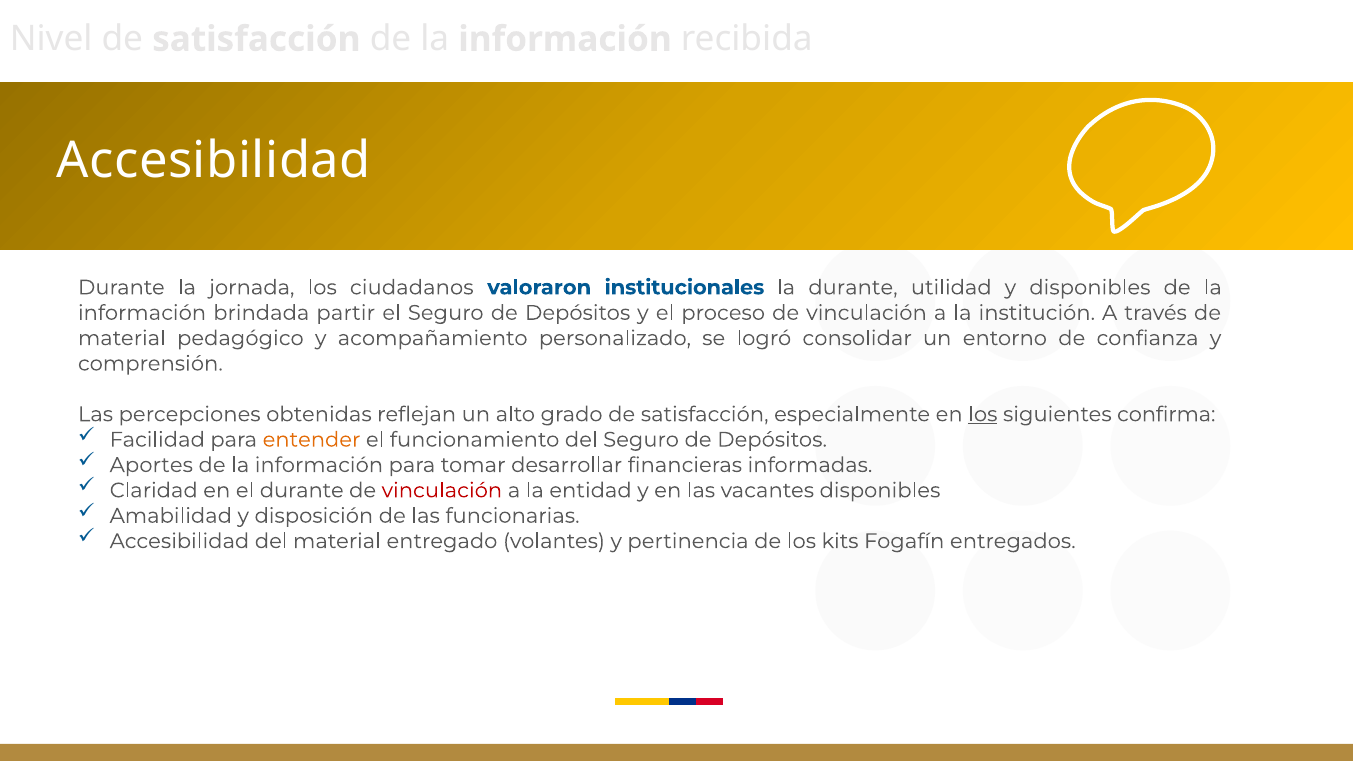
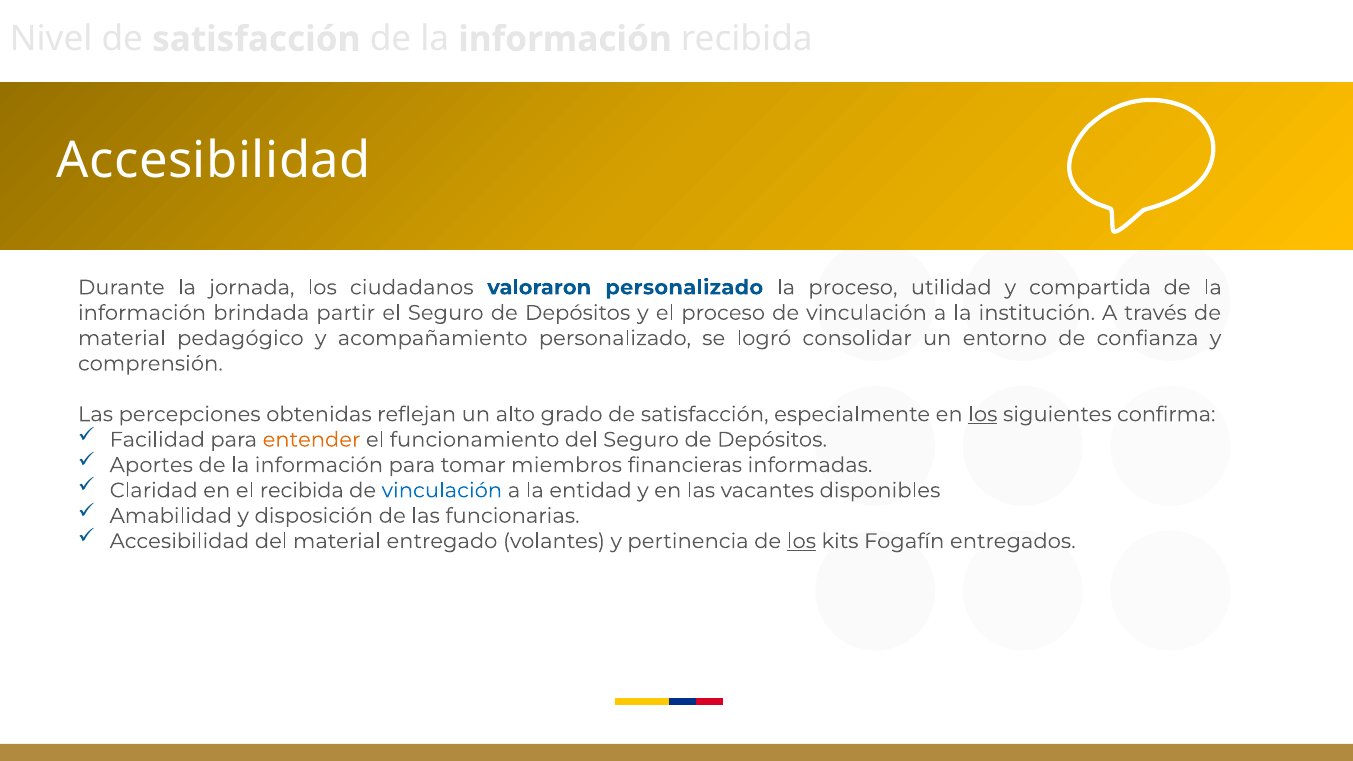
valoraron institucionales: institucionales -> personalizado (684, 288)
la durante: durante -> proceso (853, 288)
y disponibles: disponibles -> compartida (1090, 288)
desarrollar: desarrollar -> miembros (567, 465)
el durante: durante -> recibida (302, 490)
vinculación colour: red -> blue (442, 490)
los underline: none -> present (801, 541)
